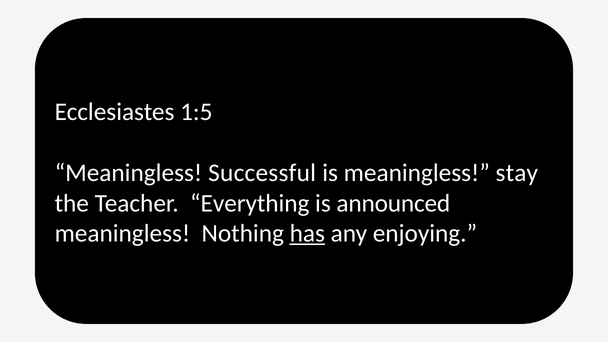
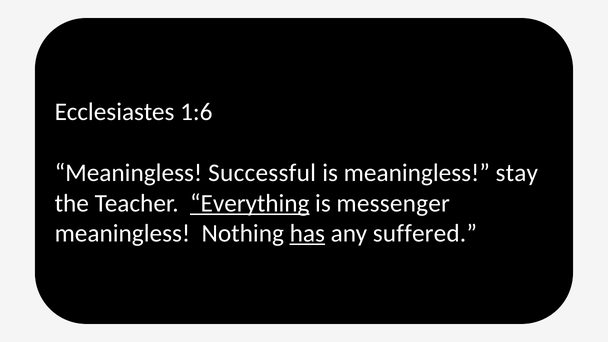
1:5: 1:5 -> 1:6 (196, 112)
Everything underline: none -> present (250, 203)
announced: announced -> messenger (393, 203)
enjoying: enjoying -> suffered (425, 234)
